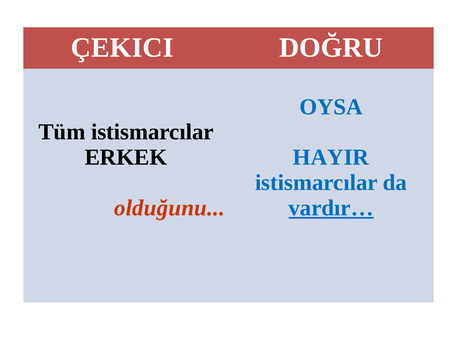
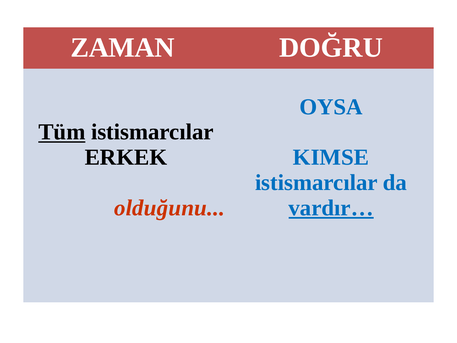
ÇEKICI: ÇEKICI -> ZAMAN (123, 48)
Tüm underline: none -> present (62, 132)
HAYIR: HAYIR -> KIMSE (331, 157)
